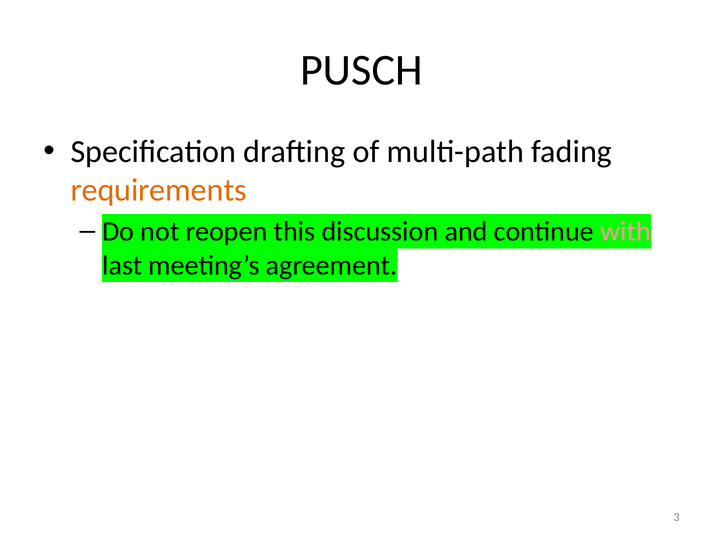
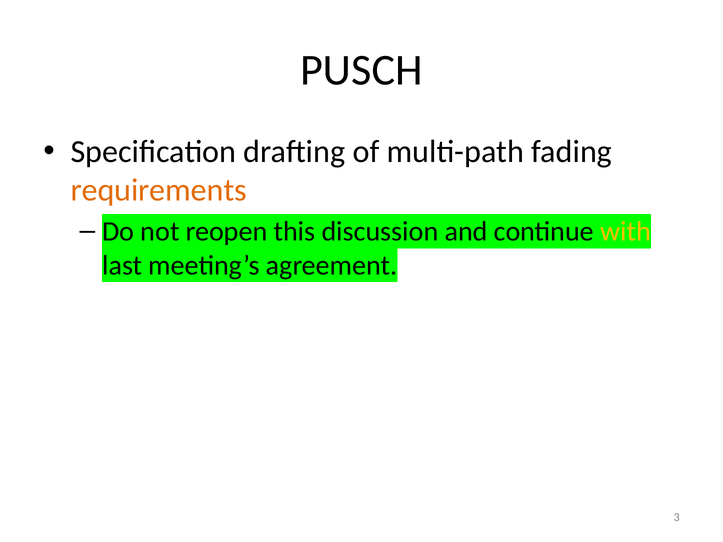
with colour: pink -> yellow (625, 232)
